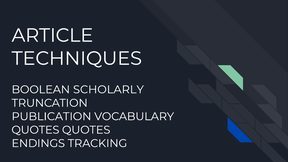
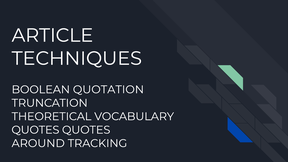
SCHOLARLY: SCHOLARLY -> QUOTATION (108, 90)
PUBLICATION: PUBLICATION -> THEORETICAL (52, 116)
ENDINGS: ENDINGS -> AROUND (38, 143)
